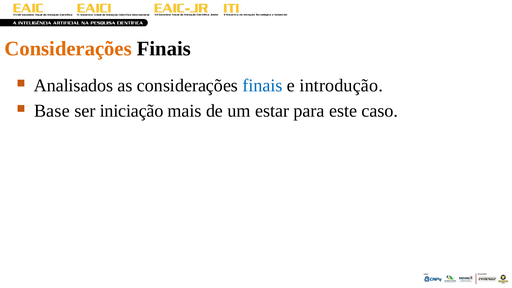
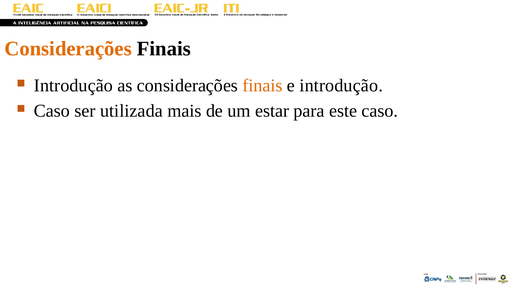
Analisados: Analisados -> Introdução (73, 86)
finais colour: blue -> orange (262, 86)
Base: Base -> Caso (52, 111)
iniciação: iniciação -> utilizada (131, 111)
